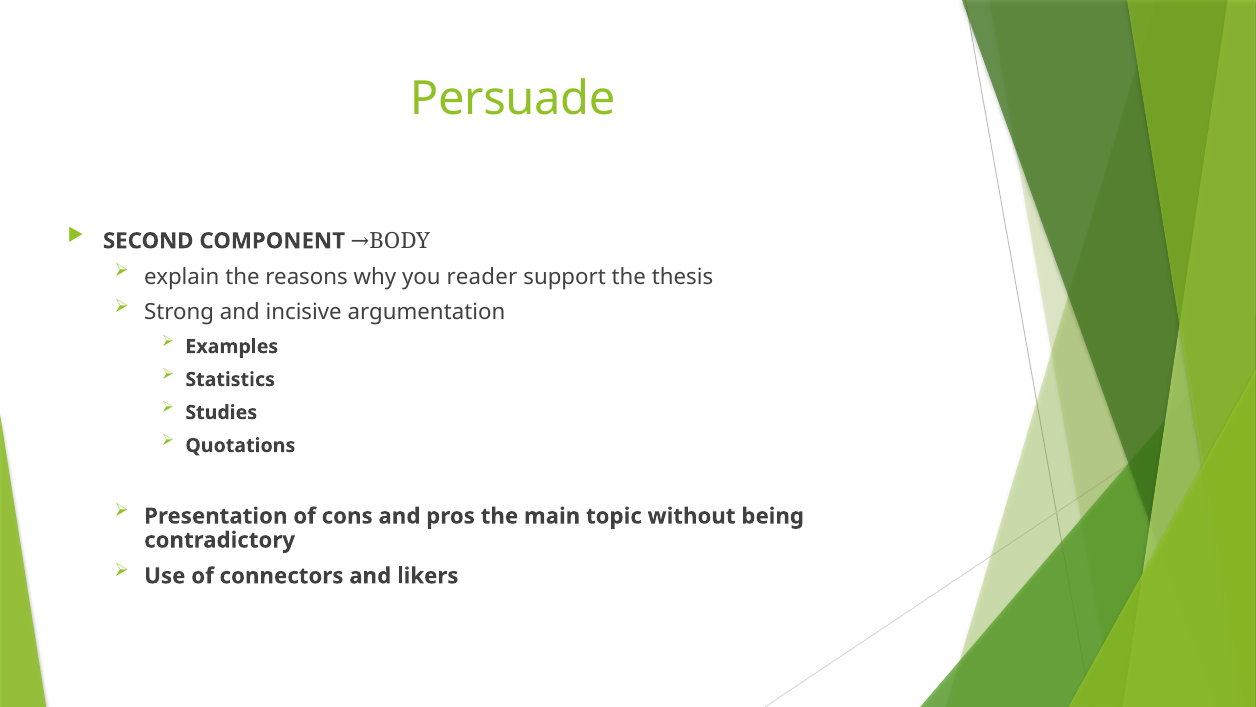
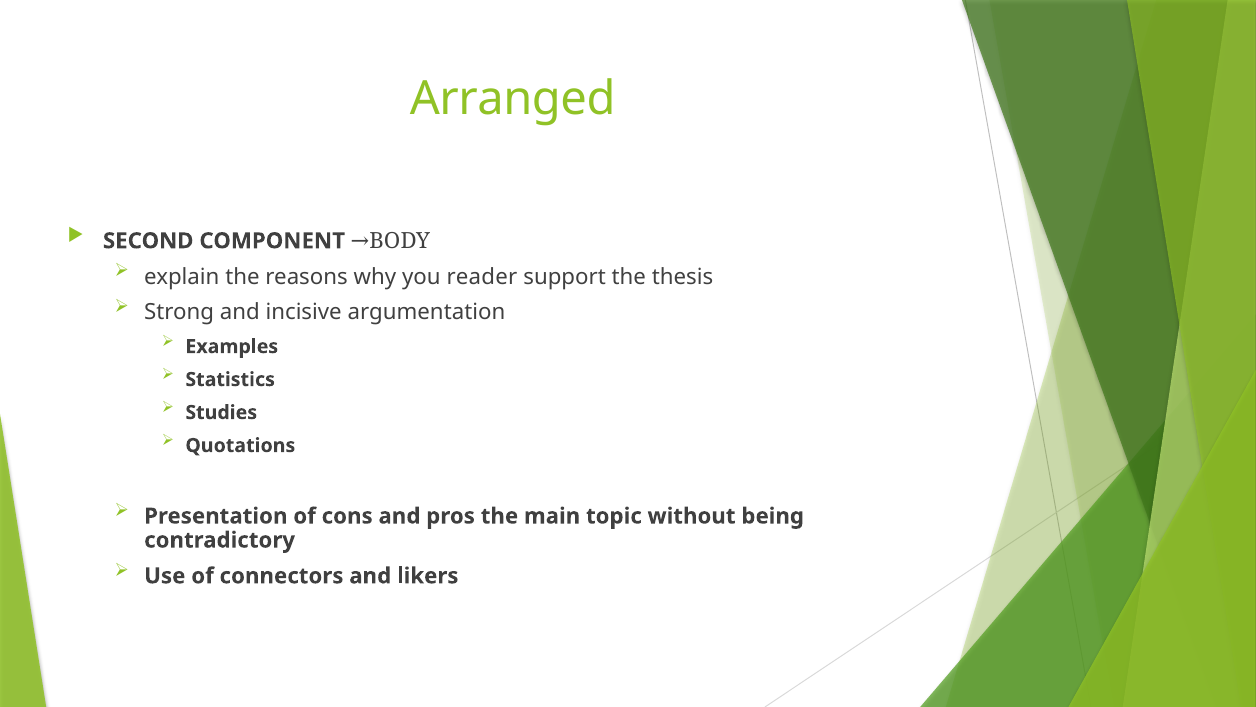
Persuade: Persuade -> Arranged (513, 99)
